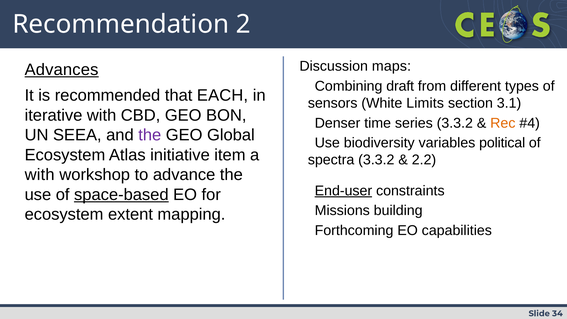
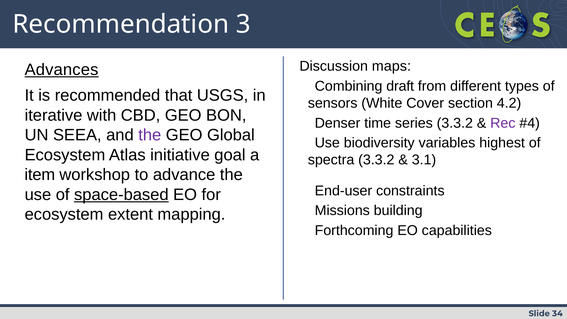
2: 2 -> 3 (243, 24)
EACH: EACH -> USGS (223, 95)
Limits: Limits -> Cover (425, 103)
3.1: 3.1 -> 4.2 (509, 103)
Rec colour: orange -> purple (503, 123)
political: political -> highest (502, 143)
item: item -> goal (230, 155)
2.2: 2.2 -> 3.1 (424, 160)
with: with -> item (40, 175)
End-user underline: present -> none (343, 191)
